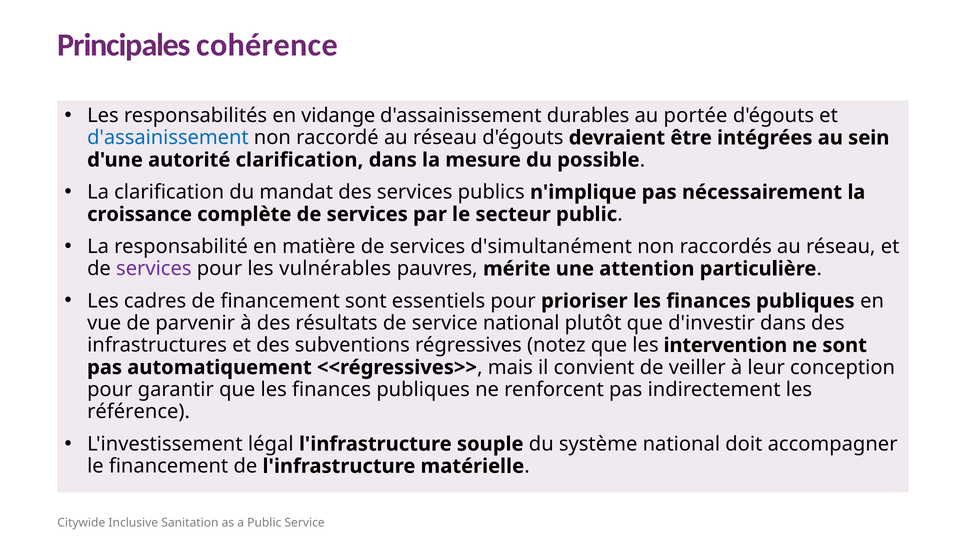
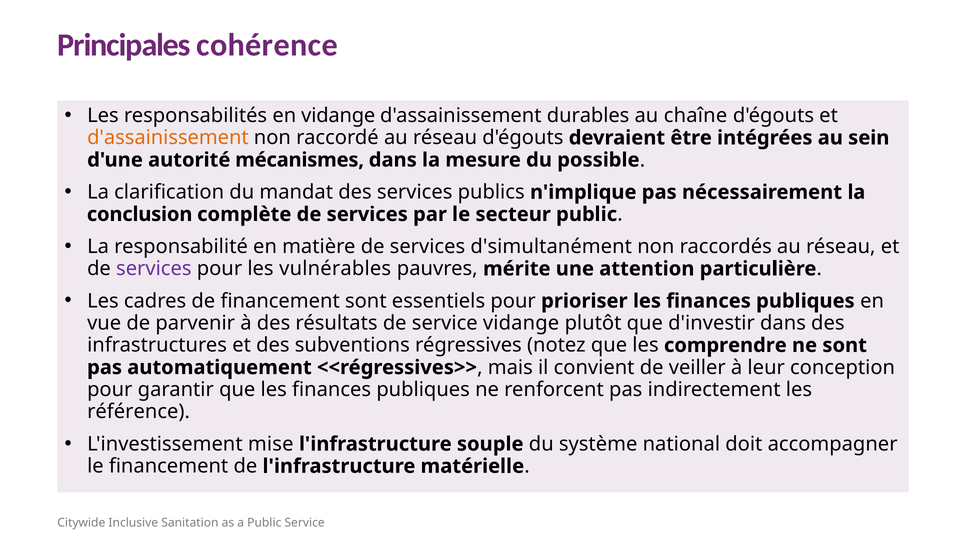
portée: portée -> chaîne (696, 115)
d'assainissement colour: blue -> orange (168, 138)
autorité clarification: clarification -> mécanismes (300, 160)
croissance: croissance -> conclusion (140, 214)
service national: national -> vidange (521, 323)
intervention: intervention -> comprendre (725, 345)
légal: légal -> mise (271, 444)
